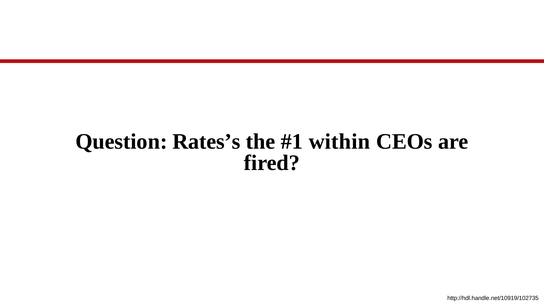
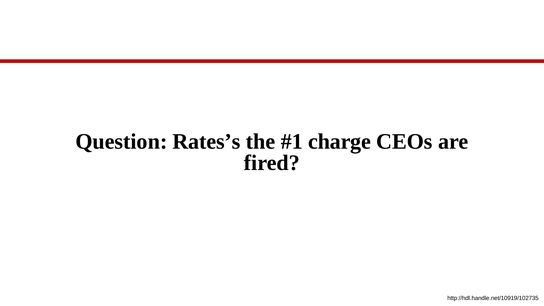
within: within -> charge (340, 141)
